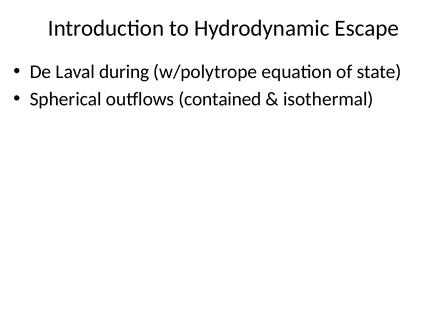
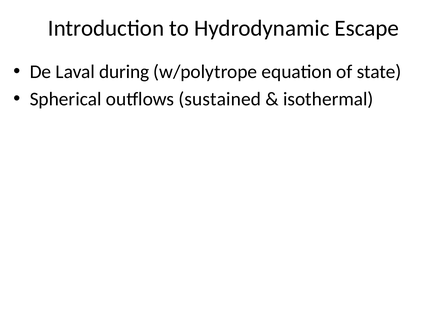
contained: contained -> sustained (220, 99)
